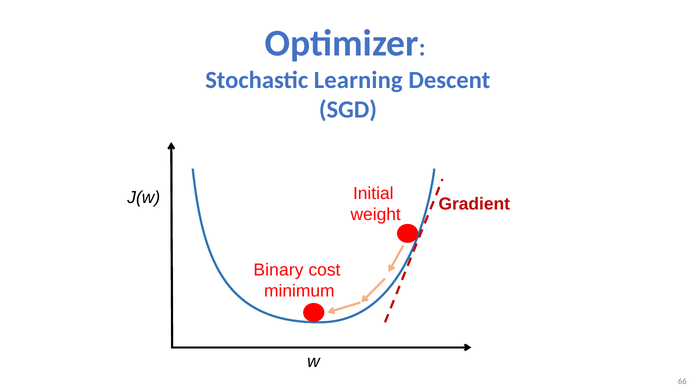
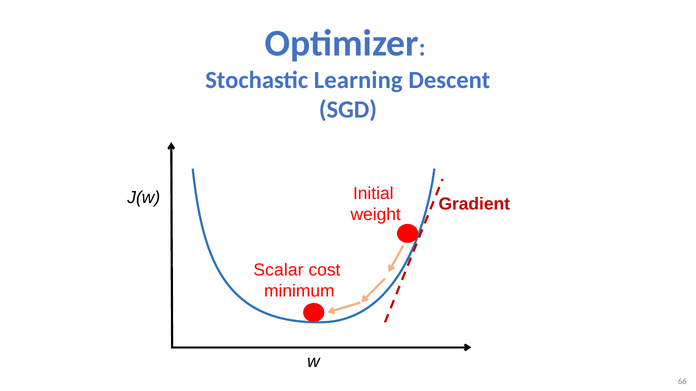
Binary: Binary -> Scalar (278, 270)
